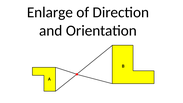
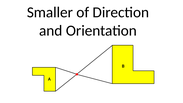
Enlarge: Enlarge -> Smaller (50, 12)
